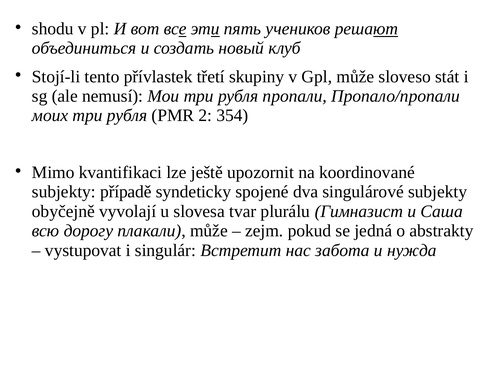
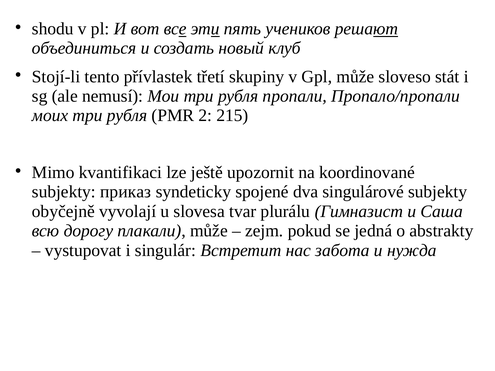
354: 354 -> 215 (232, 116)
případě: případě -> приказ (126, 192)
